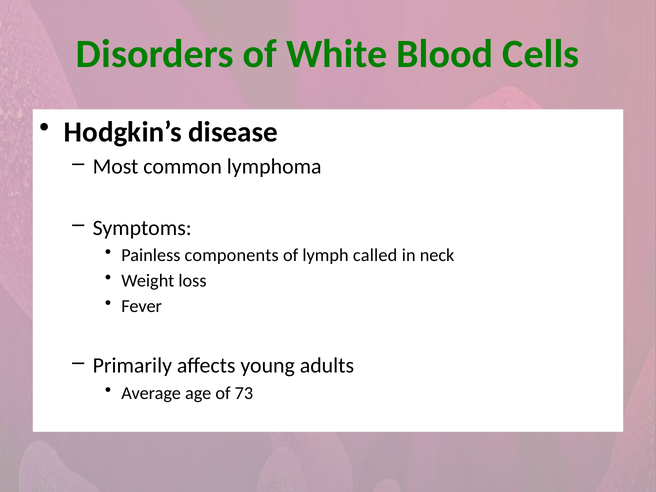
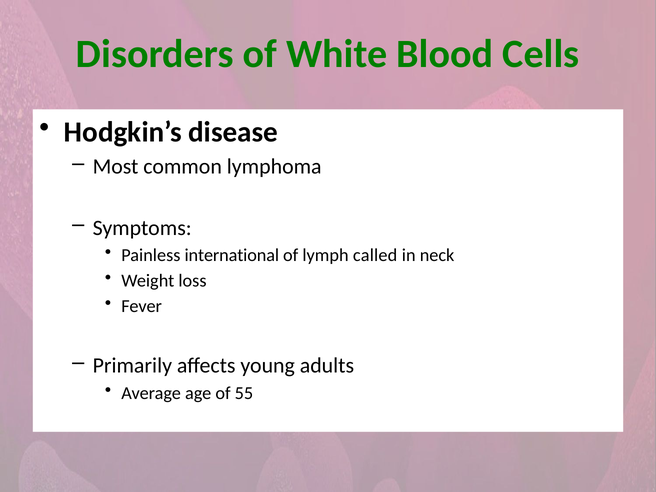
components: components -> international (232, 255)
73: 73 -> 55 (244, 393)
